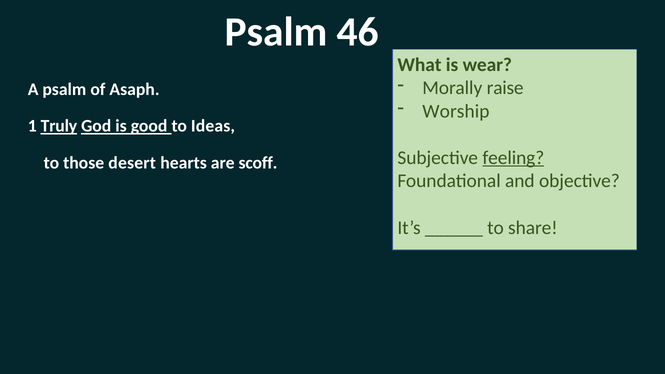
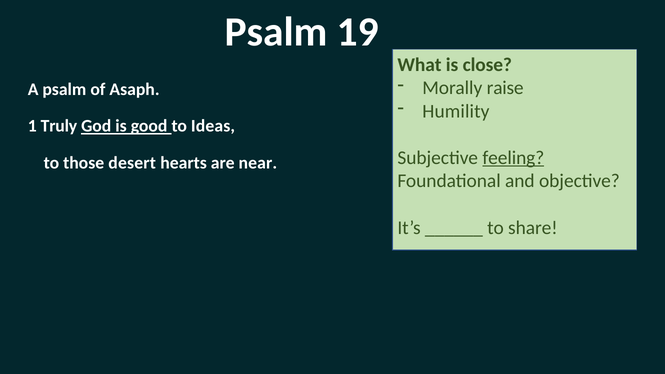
46: 46 -> 19 (358, 32)
wear: wear -> close (487, 65)
Worship: Worship -> Humility (456, 111)
Truly underline: present -> none (59, 126)
scoff: scoff -> near (258, 163)
